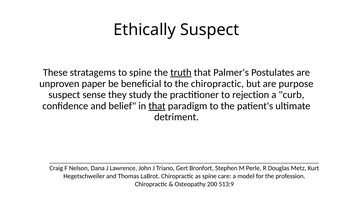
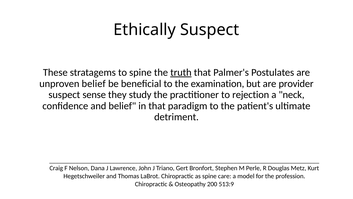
unproven paper: paper -> belief (94, 83)
the chiropractic: chiropractic -> examination (218, 83)
purpose: purpose -> provider (296, 83)
curb: curb -> neck (292, 95)
that underline: present -> none (157, 106)
